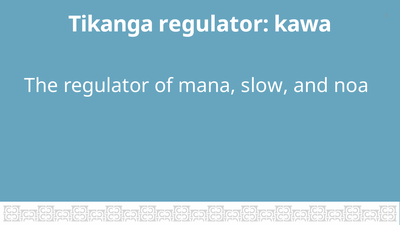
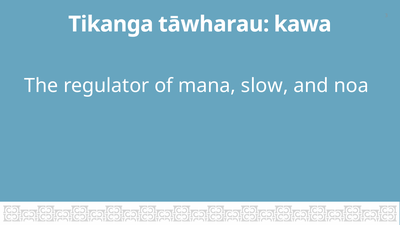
Tikanga regulator: regulator -> tāwharau (214, 24)
